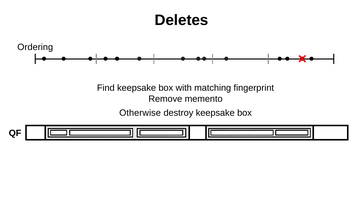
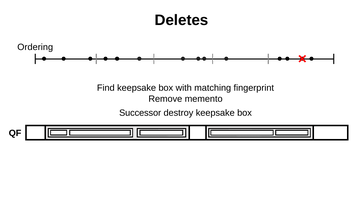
Otherwise: Otherwise -> Successor (140, 113)
